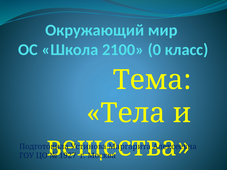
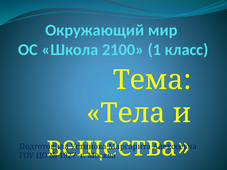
0: 0 -> 1 (154, 50)
